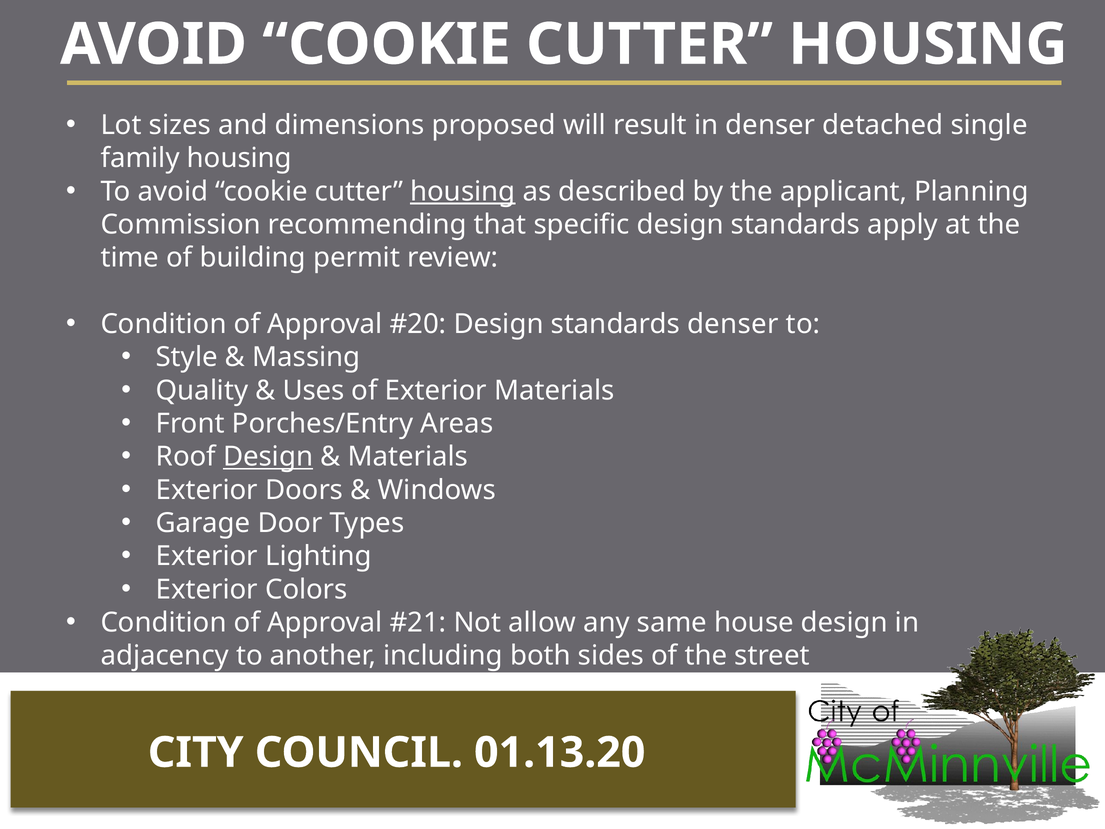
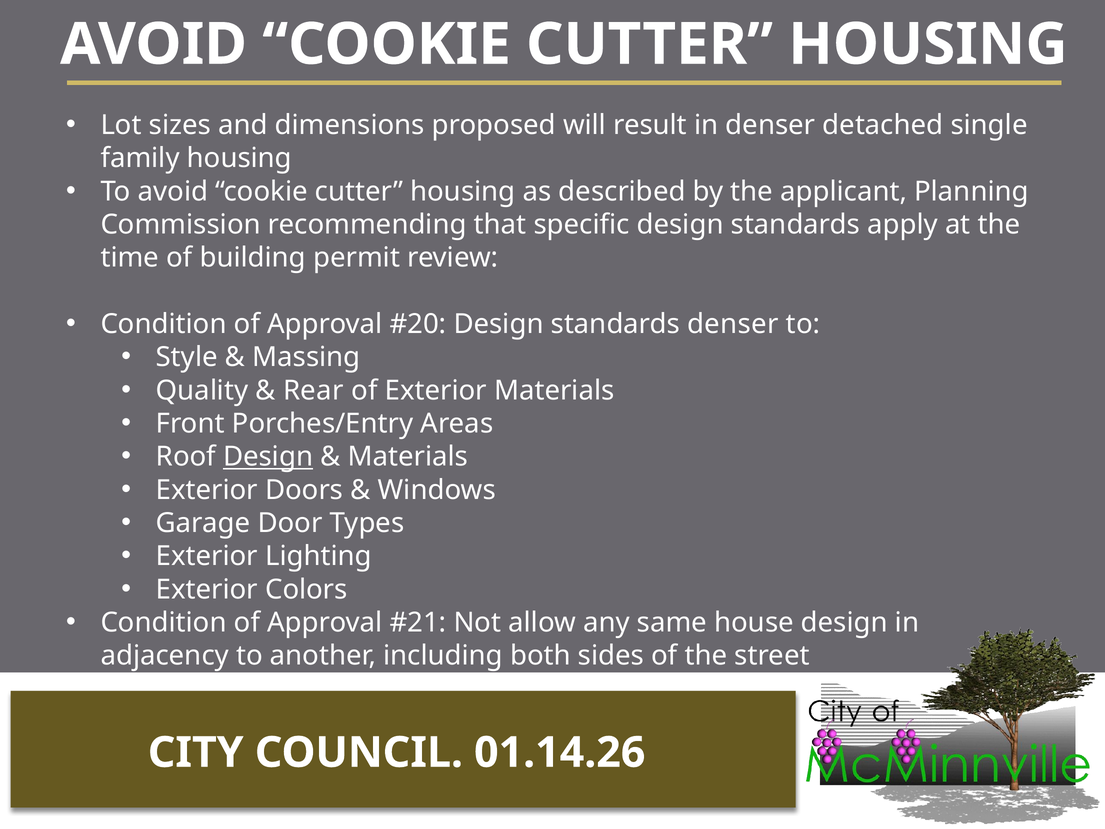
housing underline: present -> none (463, 191)
Uses: Uses -> Rear (313, 390)
01.13.20: 01.13.20 -> 01.14.26 (560, 752)
